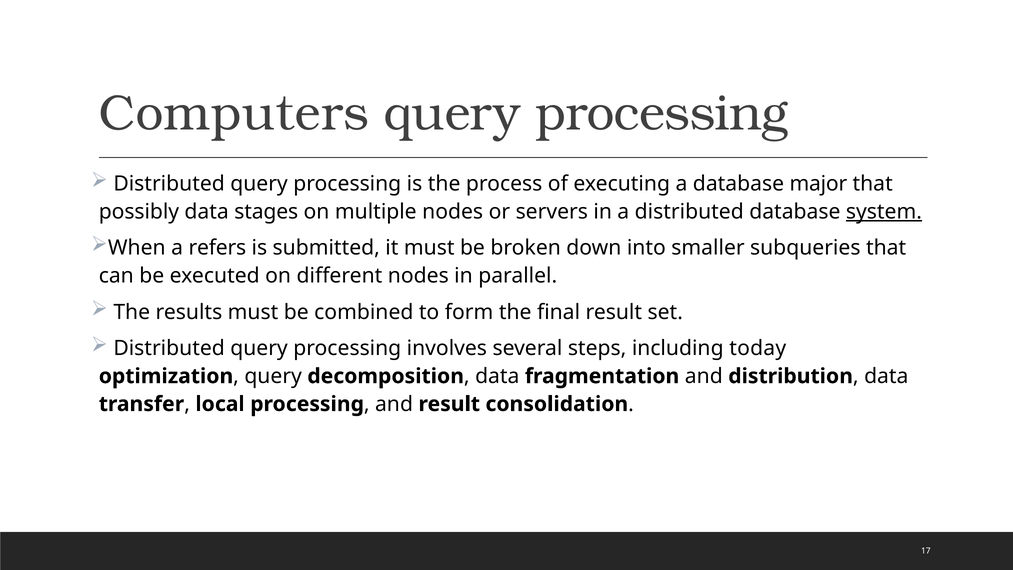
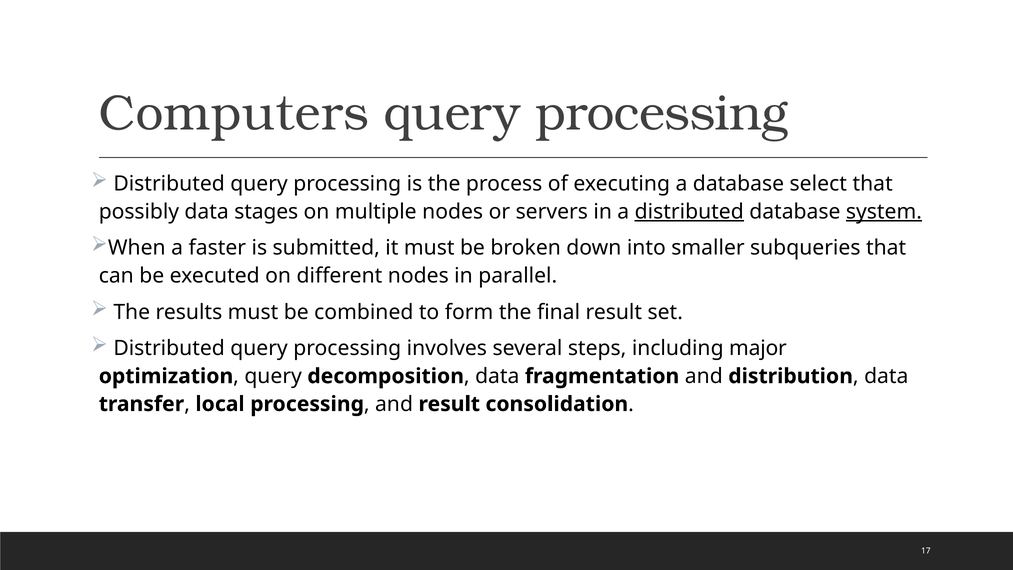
major: major -> select (818, 184)
distributed underline: none -> present (689, 211)
refers: refers -> faster (217, 248)
today: today -> major (758, 348)
